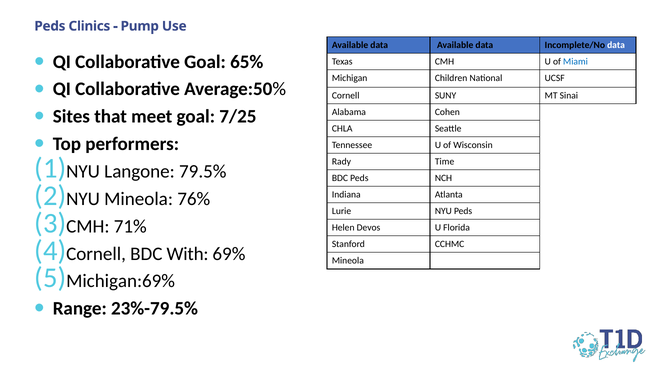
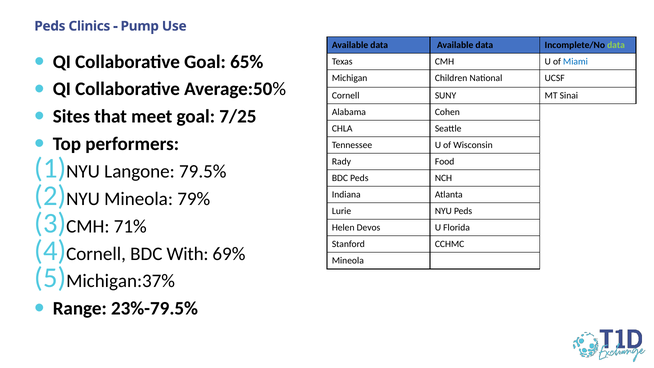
data colour: white -> light green (616, 45)
Time: Time -> Food (445, 162)
76%: 76% -> 79% (194, 199)
Michigan:69%: Michigan:69% -> Michigan:37% (121, 281)
